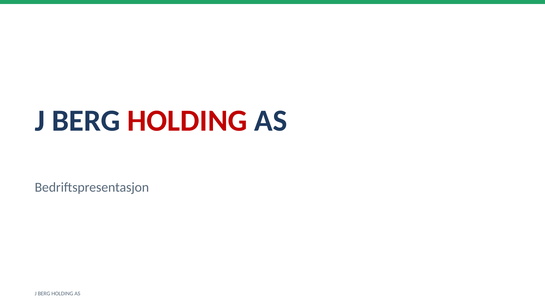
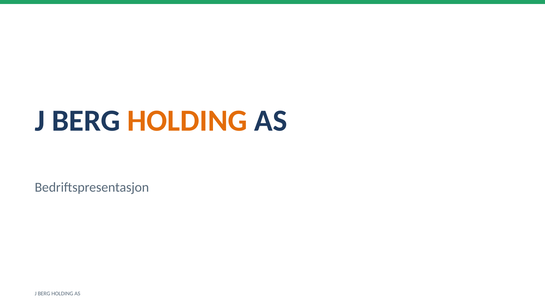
HOLDING colour: red -> orange (187, 121)
